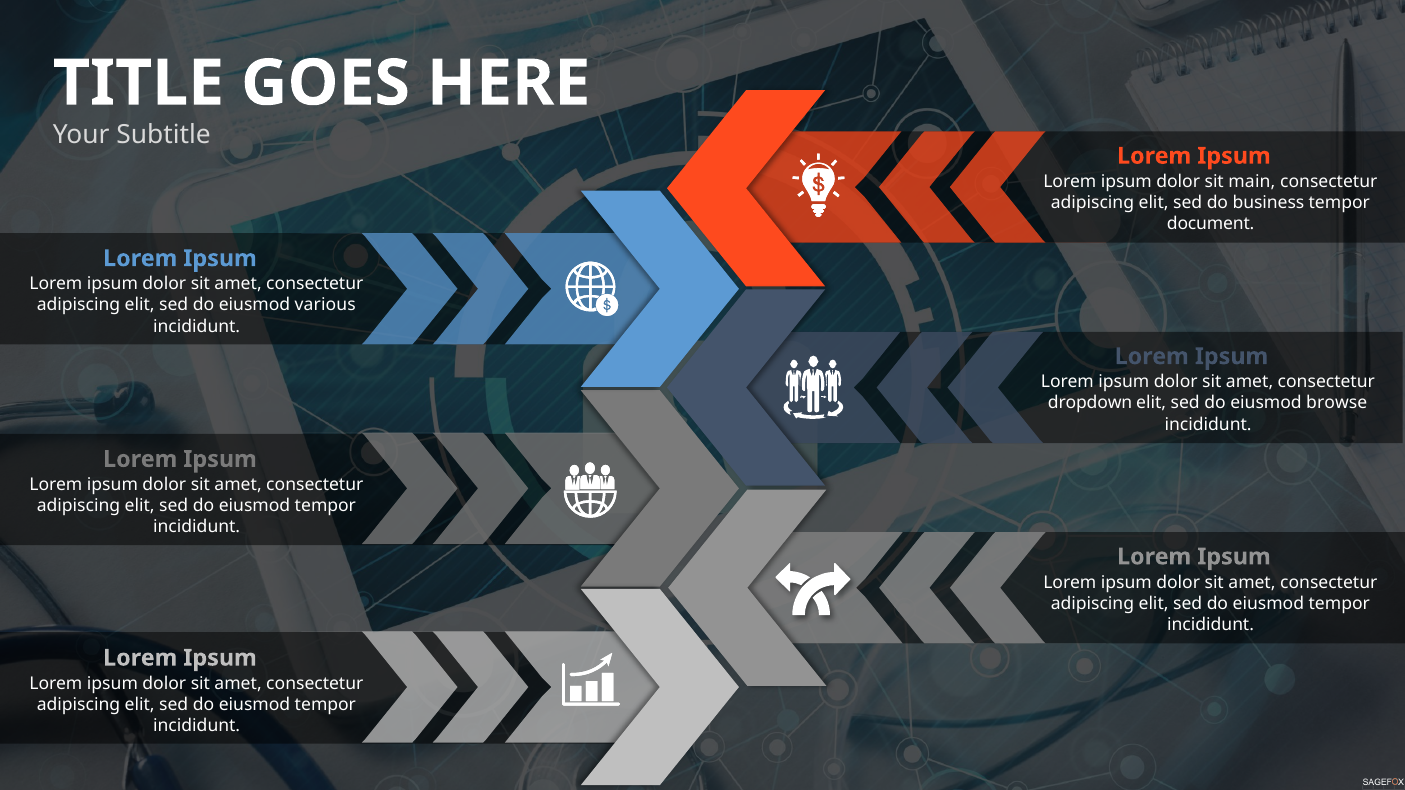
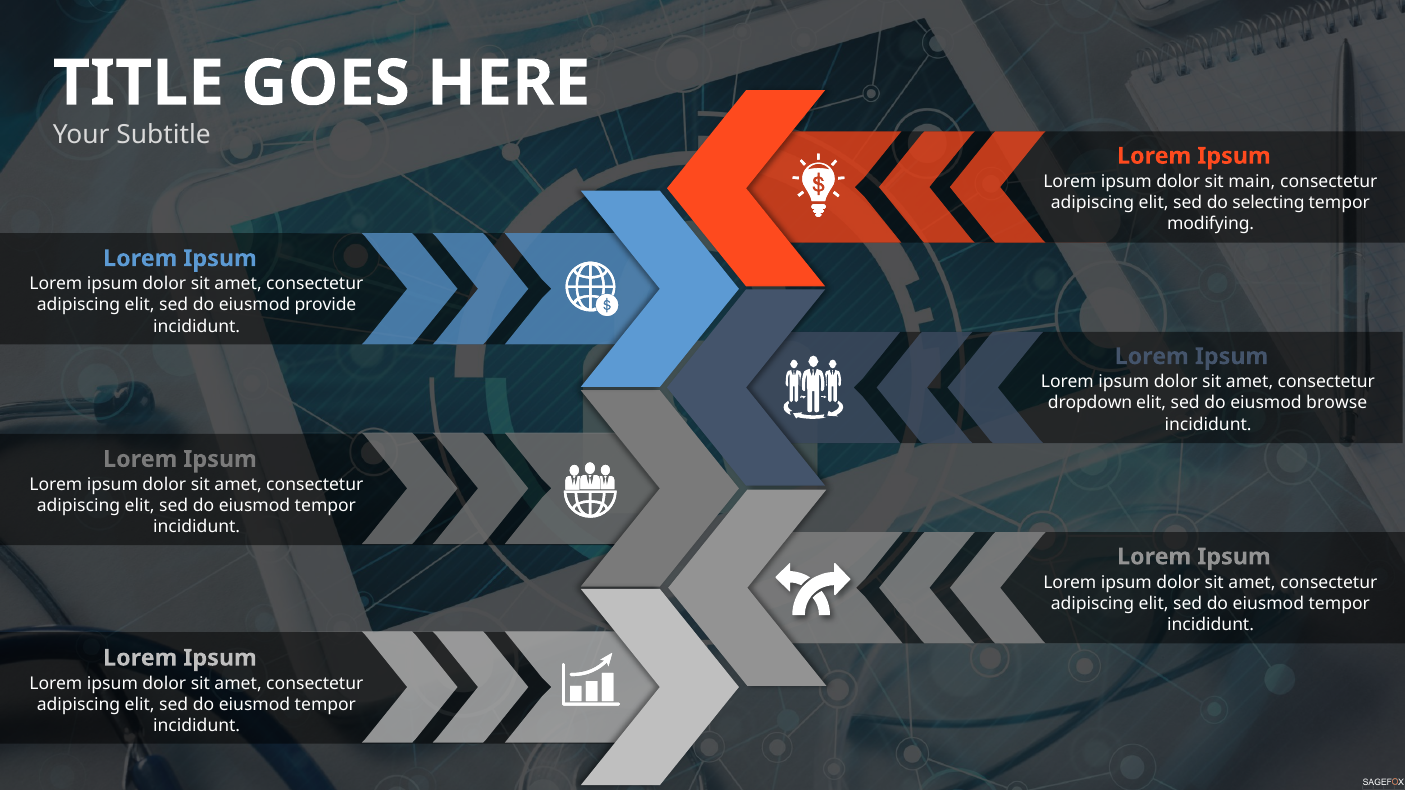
business: business -> selecting (1269, 203)
document: document -> modifying (1211, 224)
various: various -> provide (325, 305)
